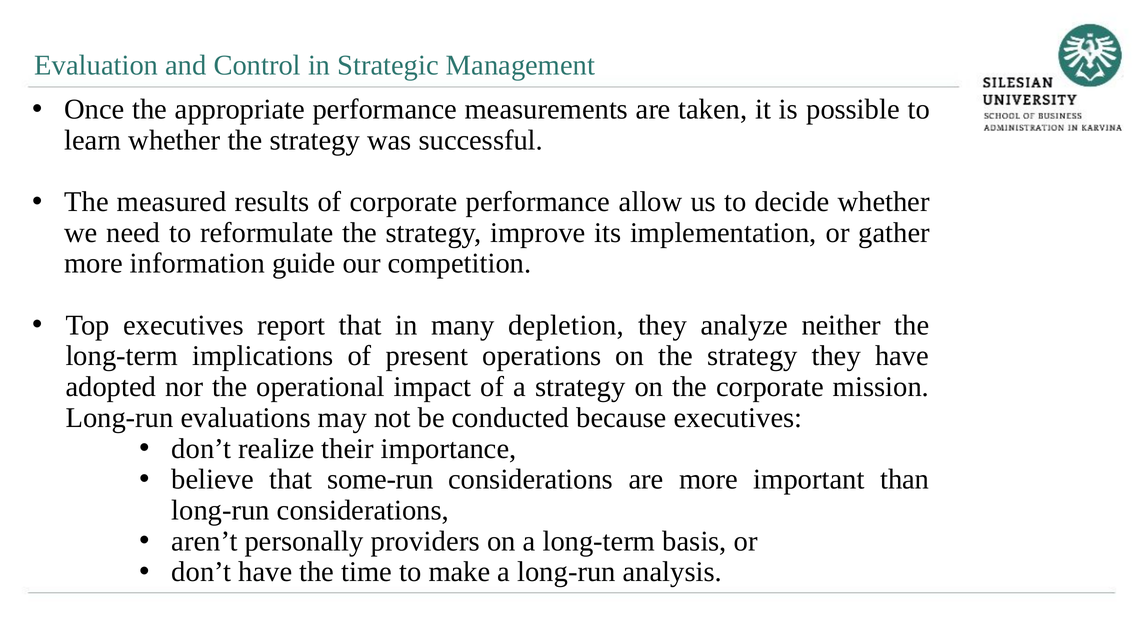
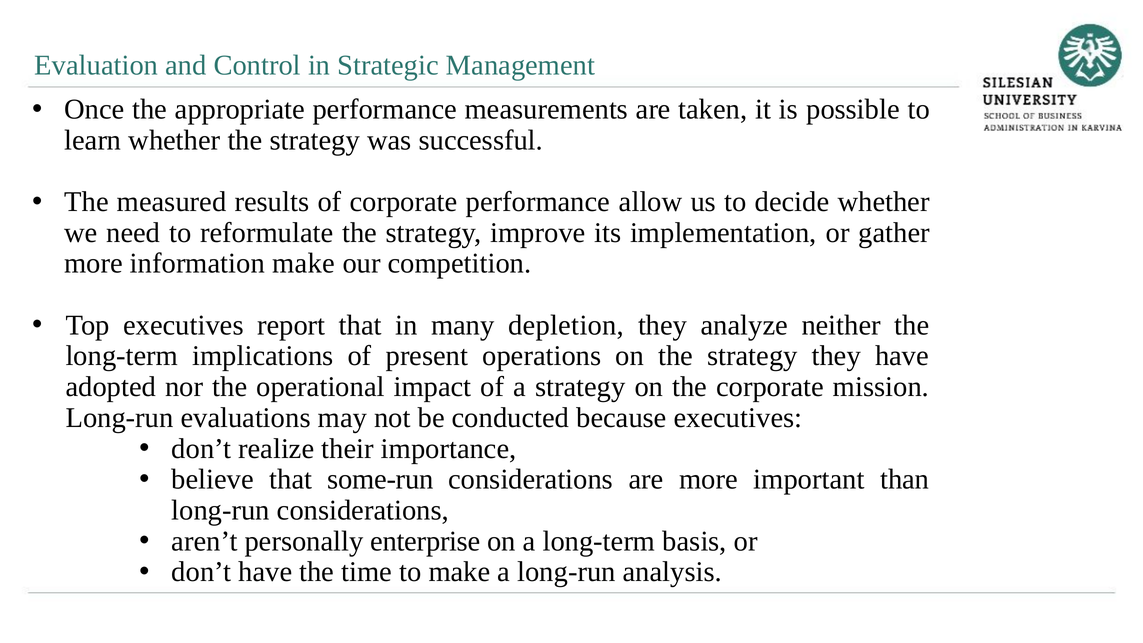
information guide: guide -> make (304, 263)
providers: providers -> enterprise (425, 541)
